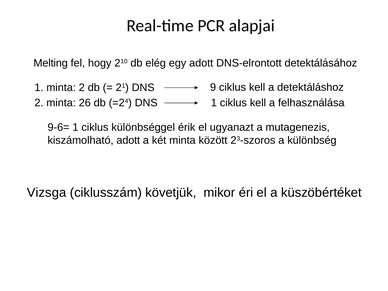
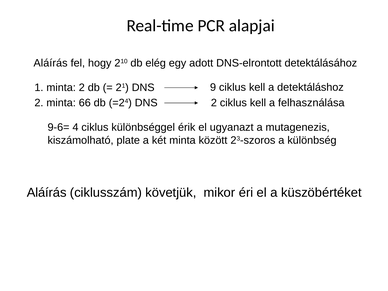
Melting: Melting -> Aláírás (51, 63)
26: 26 -> 66 (85, 103)
DNS 1: 1 -> 2 (214, 103)
9-6= 1: 1 -> 4 (75, 127)
kiszámolható adott: adott -> plate (128, 140)
Vizsga: Vizsga -> Aláírás (47, 193)
